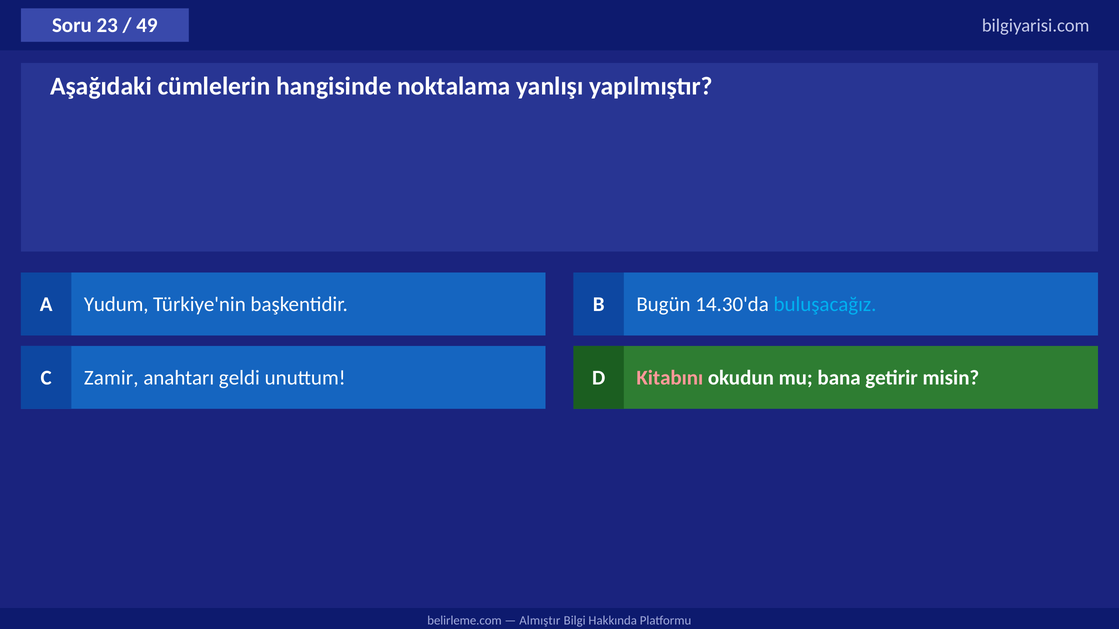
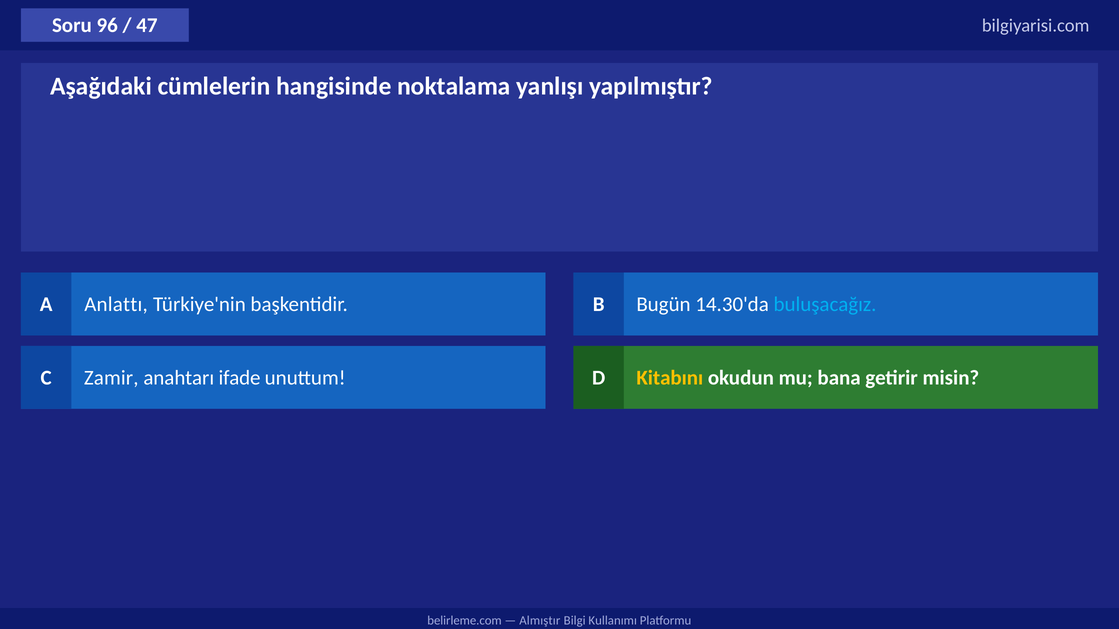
23: 23 -> 96 (107, 26)
49: 49 -> 47 (147, 26)
Yudum: Yudum -> Anlattı (116, 305)
geldi: geldi -> ifade (240, 378)
Kitabını colour: pink -> yellow (670, 378)
Hakkında: Hakkında -> Kullanımı (613, 621)
